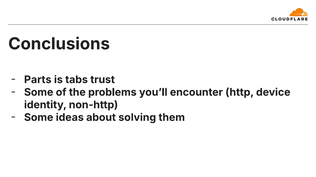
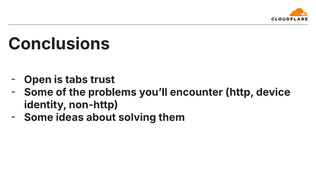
Parts: Parts -> Open (38, 80)
